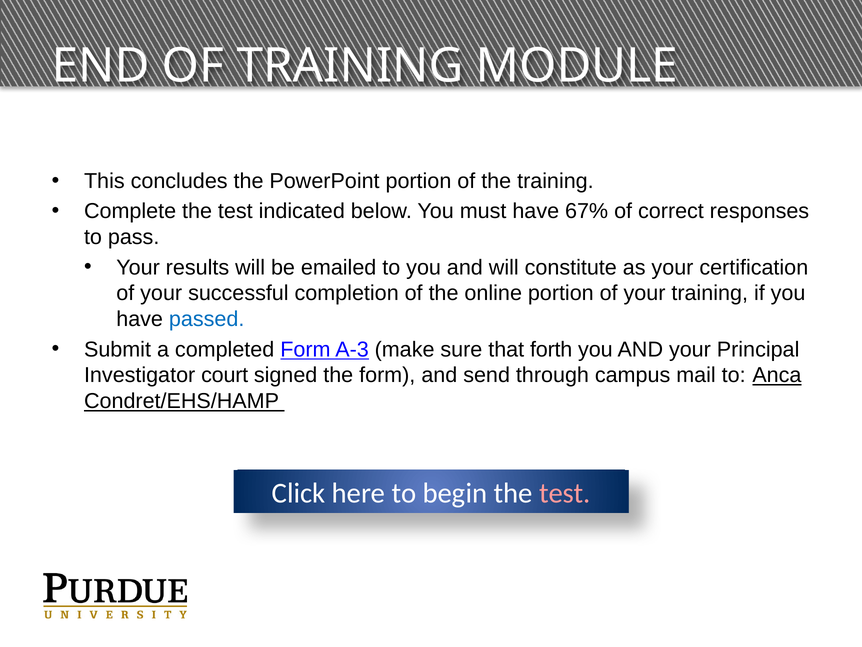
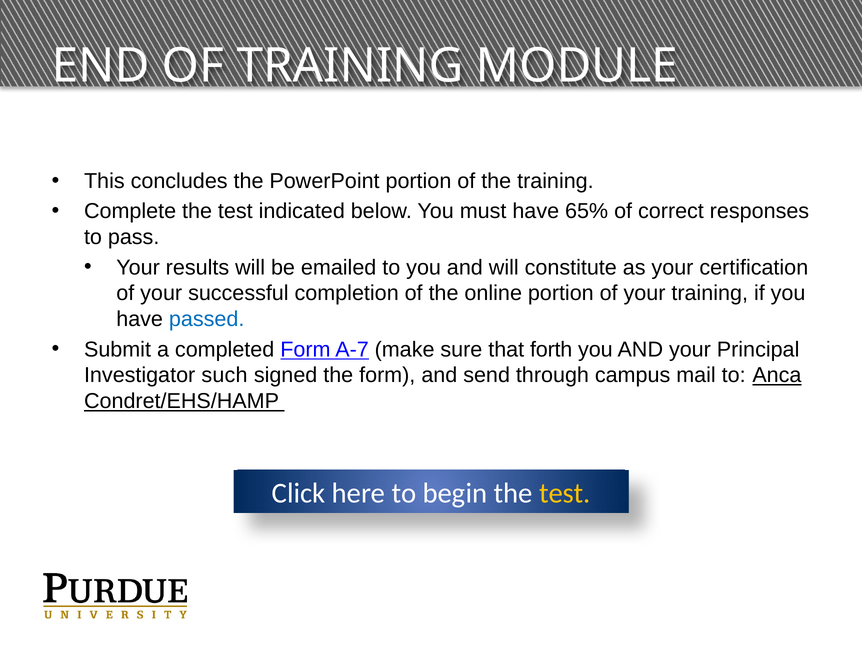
67%: 67% -> 65% (587, 211)
A-3: A-3 -> A-7 (352, 349)
court: court -> such (224, 375)
test colour: pink -> yellow (565, 493)
